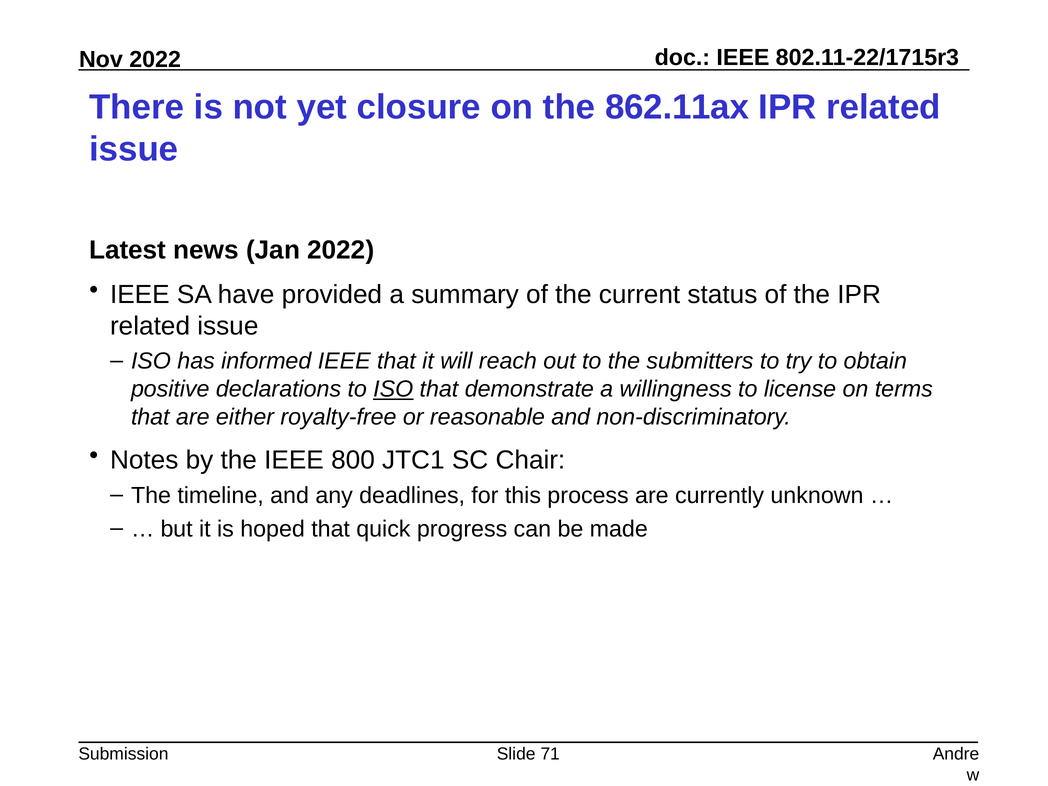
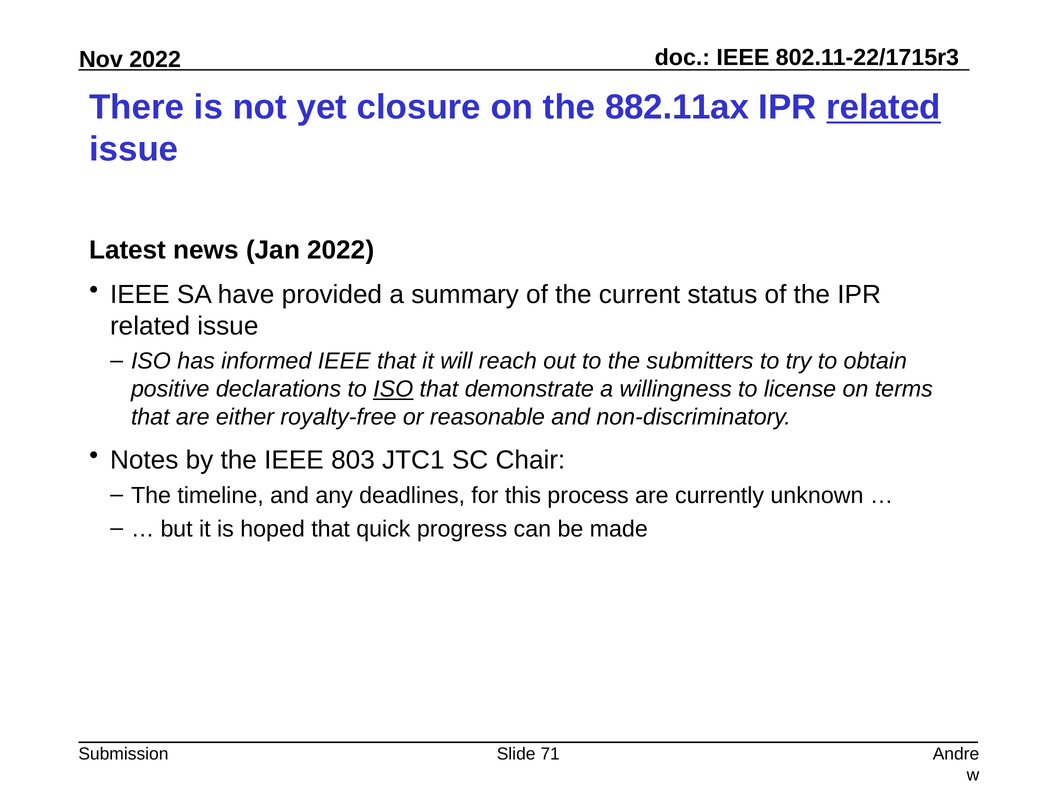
862.11ax: 862.11ax -> 882.11ax (677, 107)
related underline: none -> present (884, 107)
800: 800 -> 803 (353, 460)
